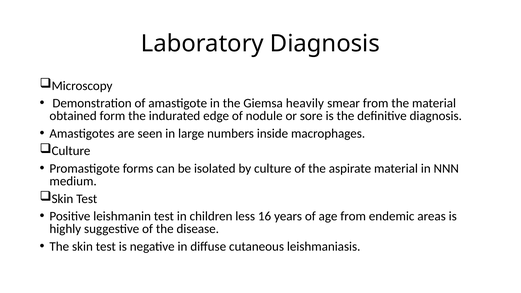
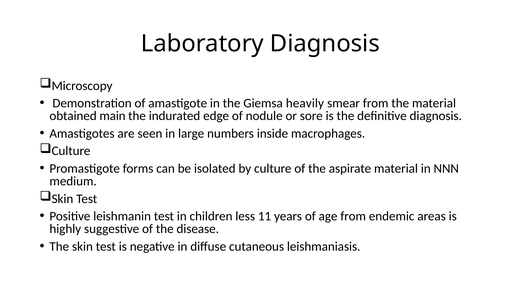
form: form -> main (113, 116)
16: 16 -> 11 (265, 216)
